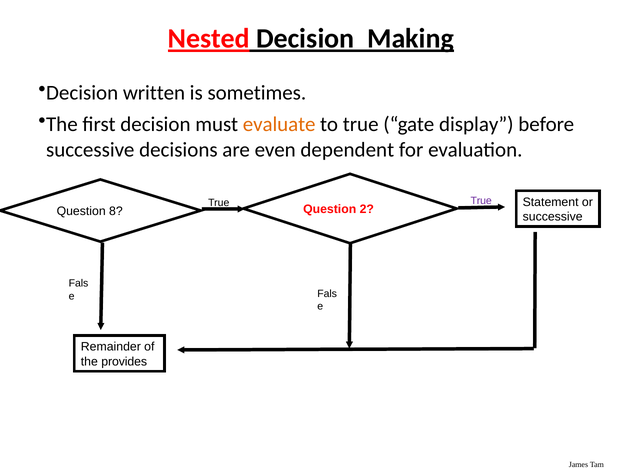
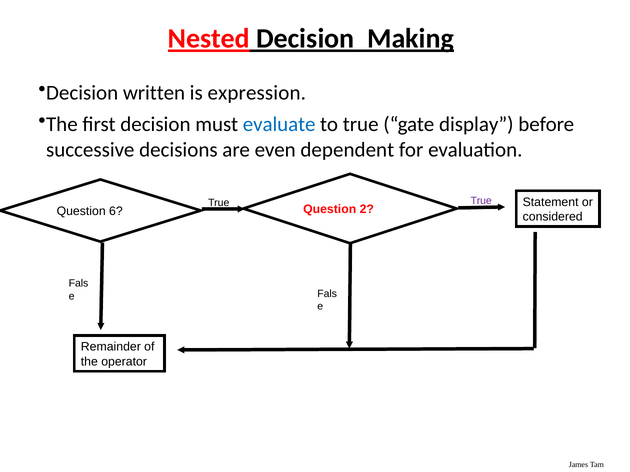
sometimes: sometimes -> expression (257, 93)
evaluate colour: orange -> blue (279, 125)
8: 8 -> 6 (116, 212)
successive: successive -> considered (553, 217)
provides: provides -> operator (124, 362)
